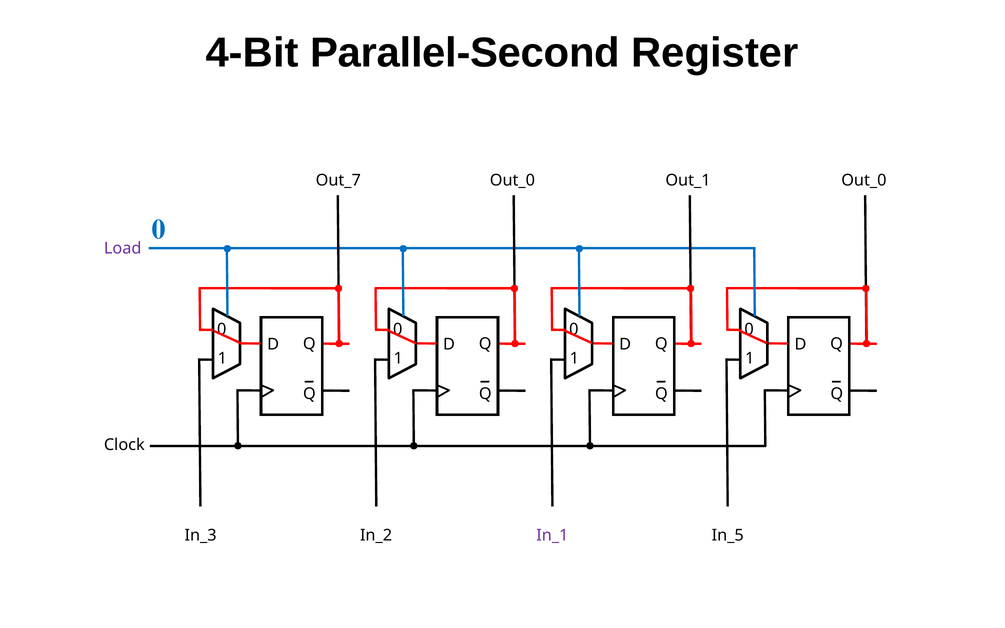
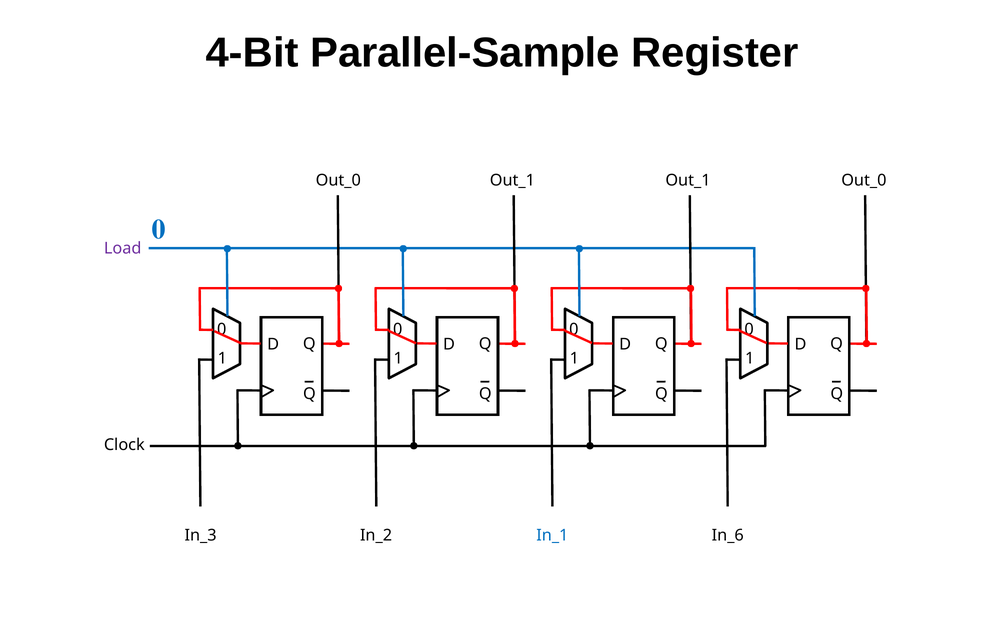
Parallel-Second: Parallel-Second -> Parallel-Sample (465, 53)
Out_7: Out_7 -> Out_0 (338, 181)
Out_0: Out_0 -> Out_1 (512, 181)
In_1 colour: purple -> blue (552, 536)
In_5: In_5 -> In_6 (728, 536)
